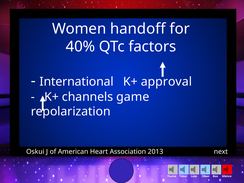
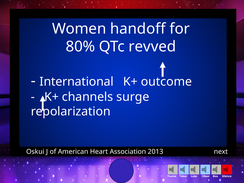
40%: 40% -> 80% (80, 47)
factors: factors -> revved (152, 47)
approval: approval -> outcome (166, 82)
game: game -> surge (133, 97)
